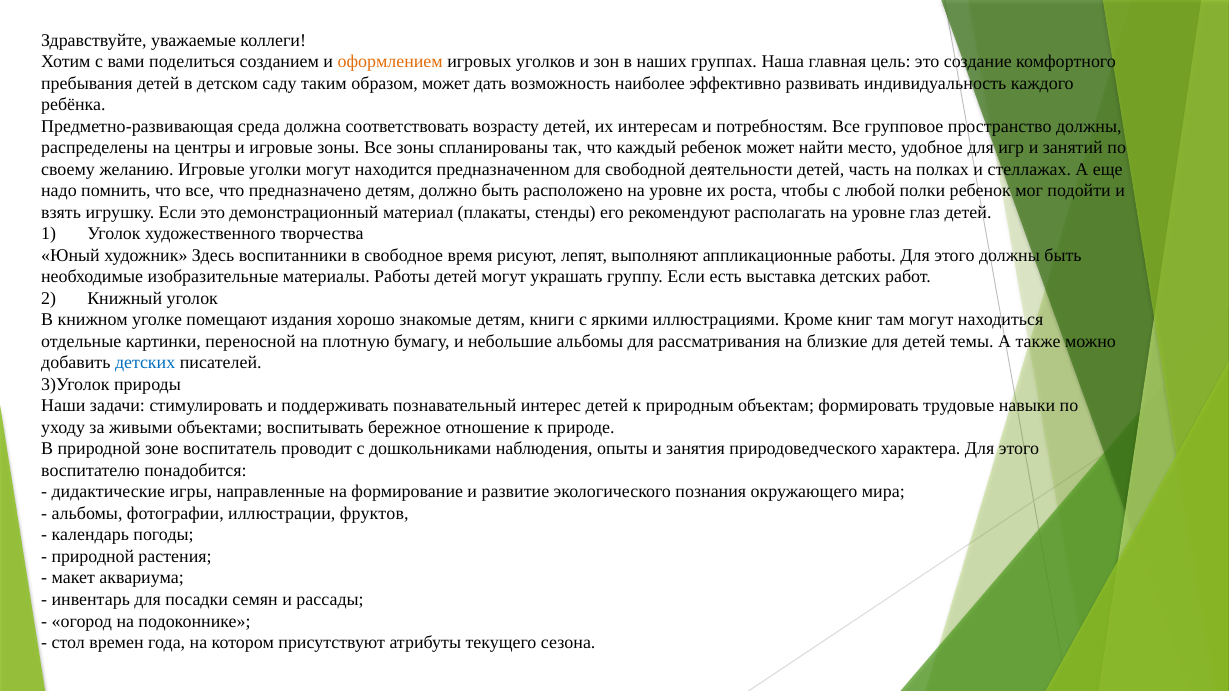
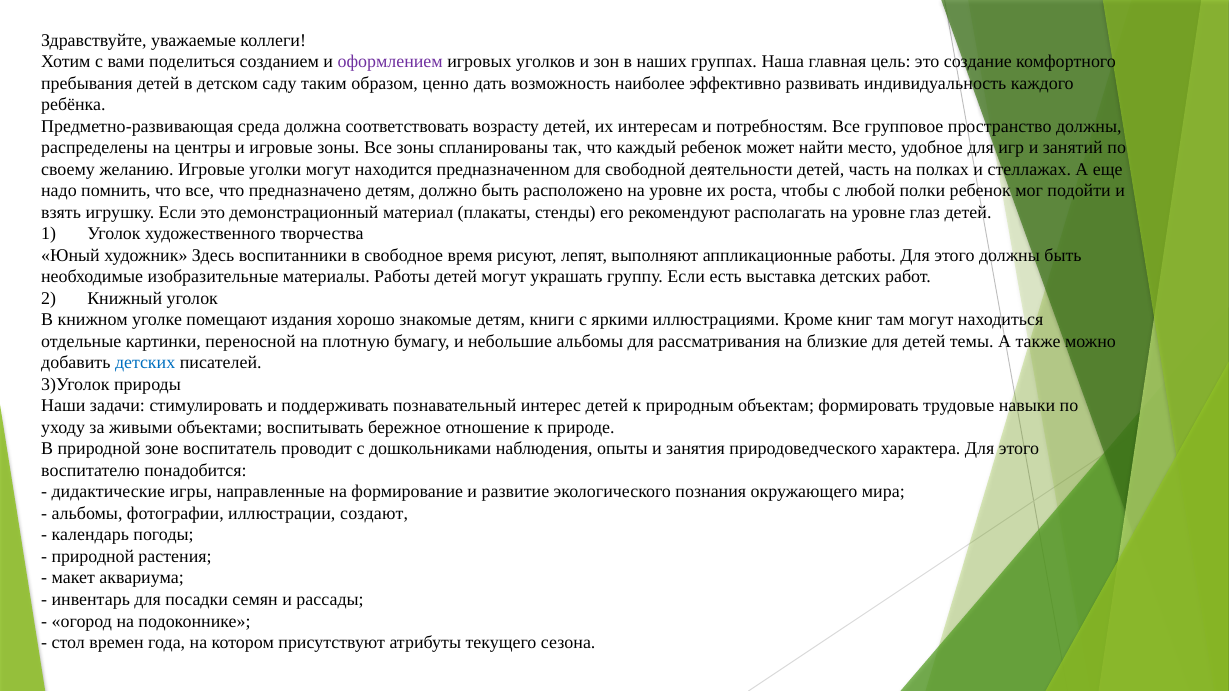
оформлением colour: orange -> purple (390, 62)
образом может: может -> ценно (446, 83)
фруктов: фруктов -> создают (374, 514)
